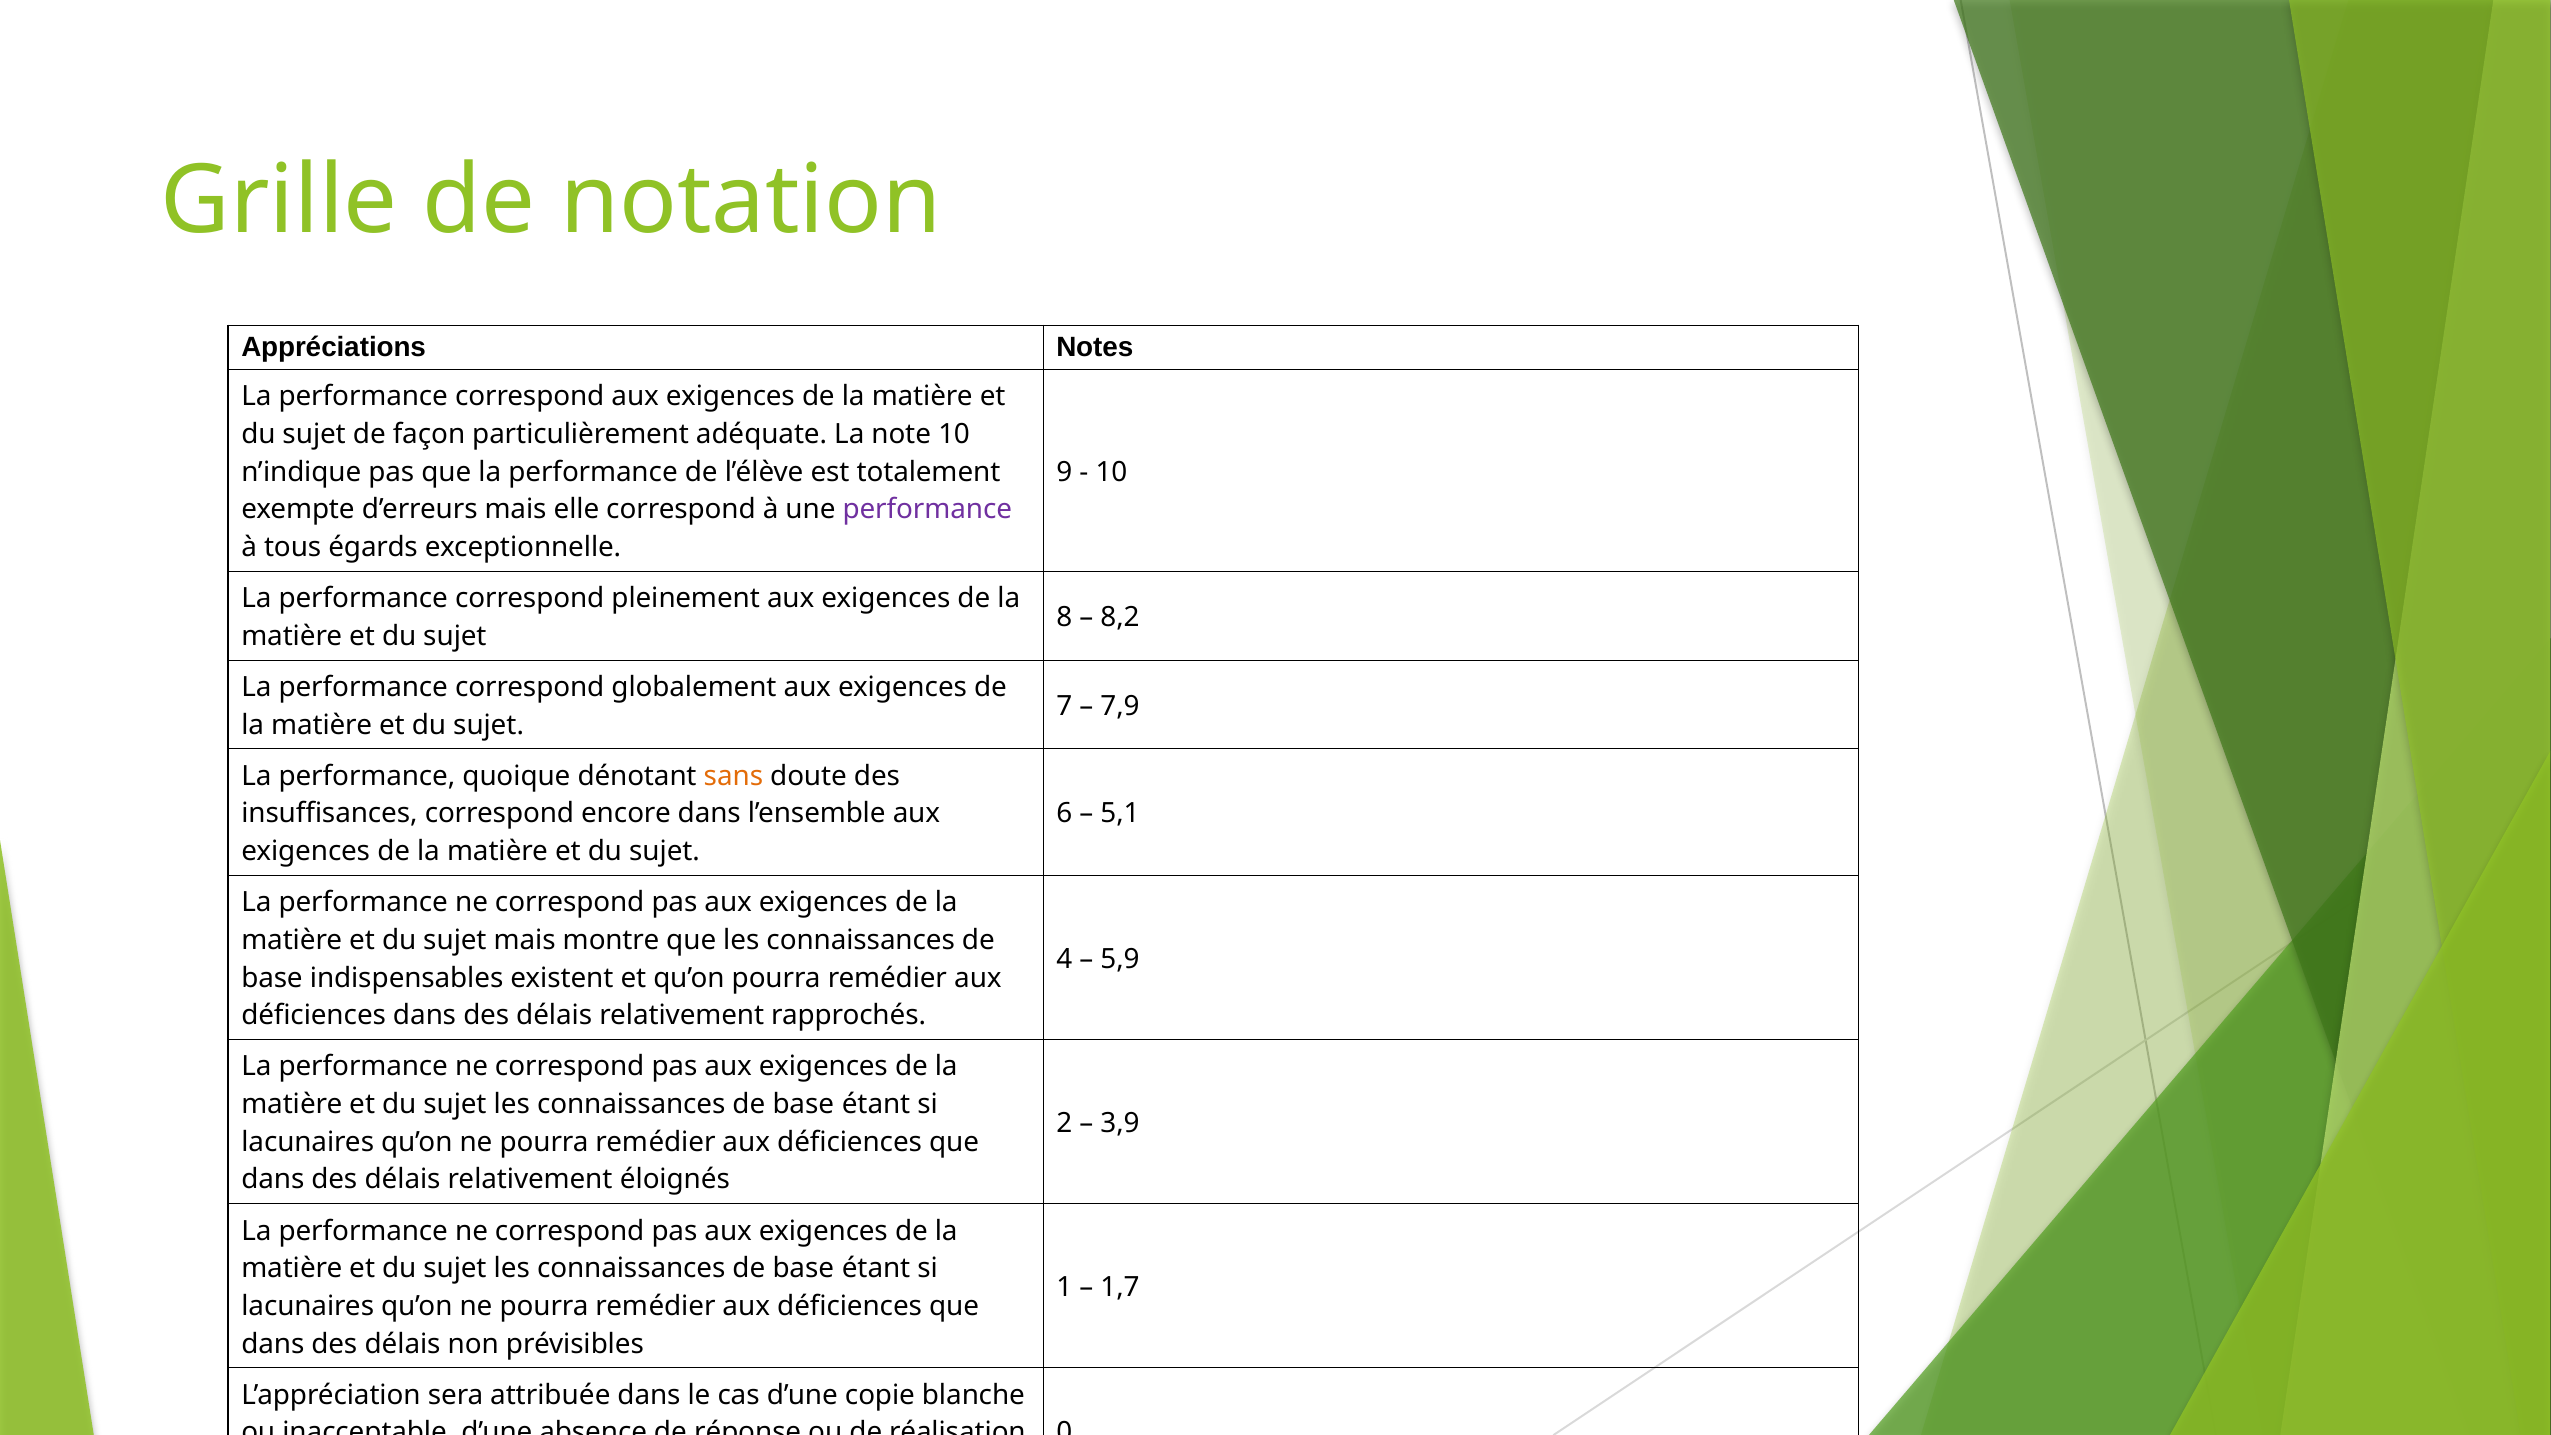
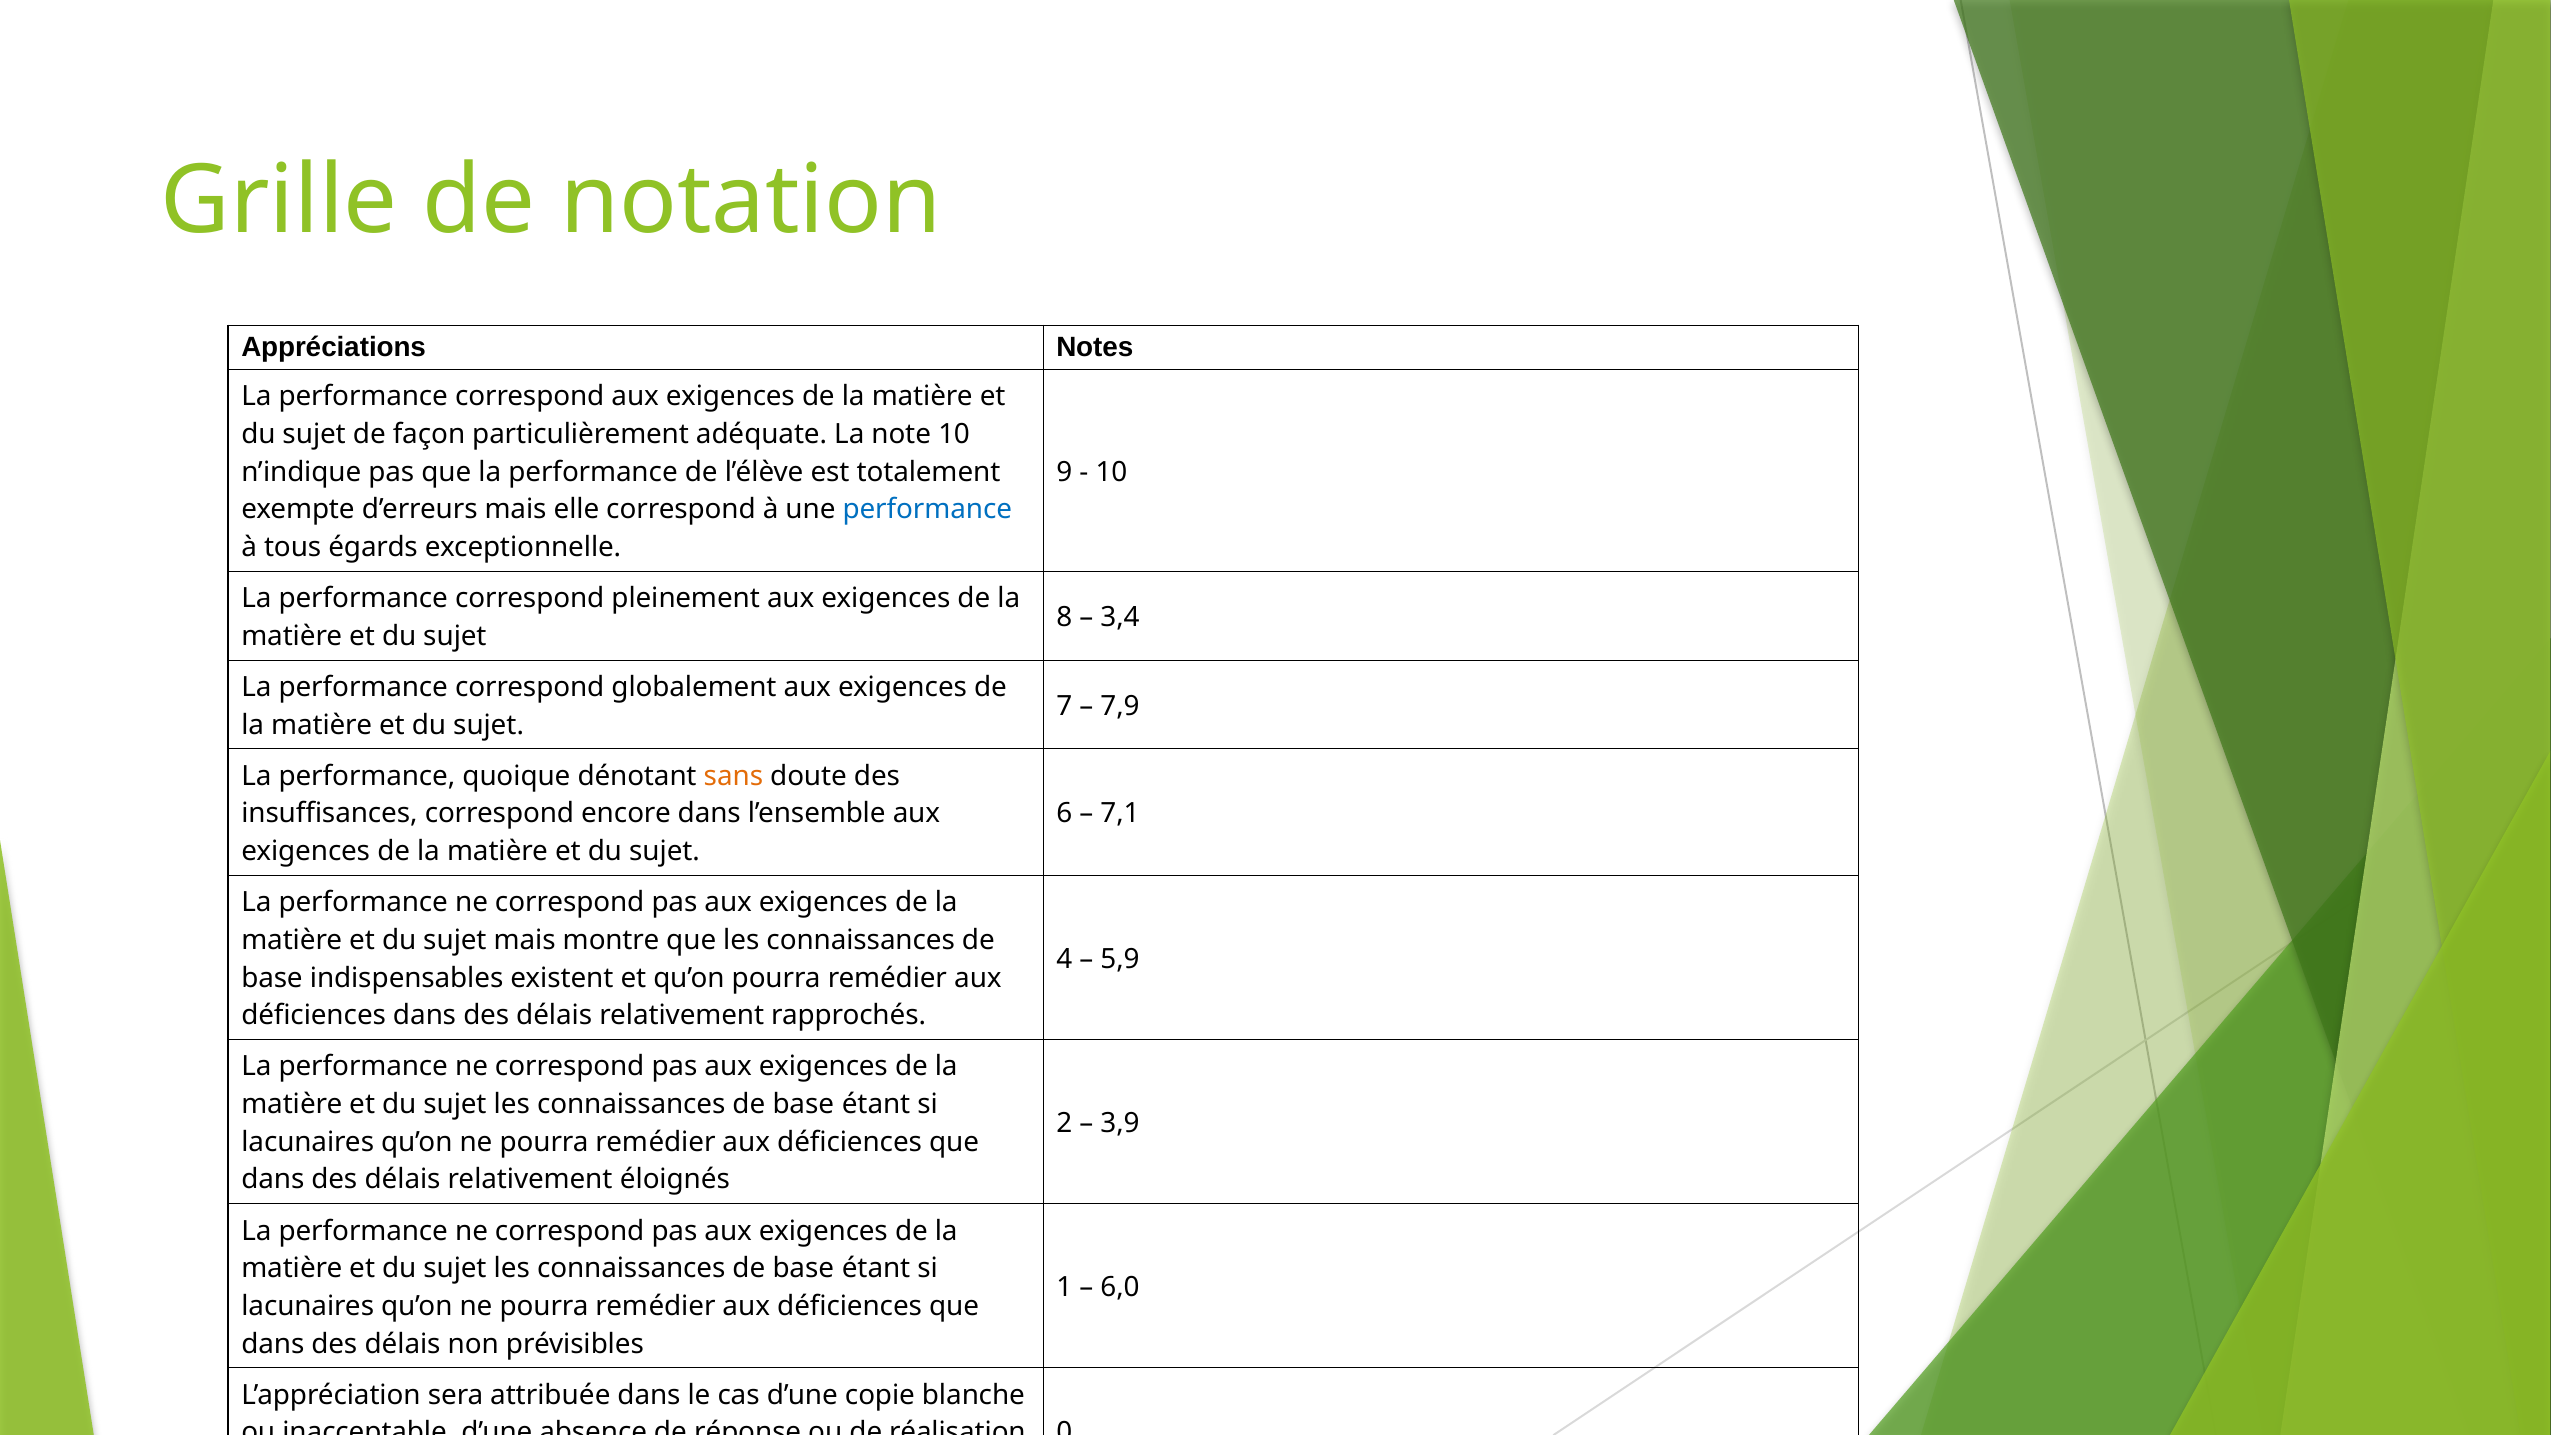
performance colour: purple -> blue (927, 510)
8,2: 8,2 -> 3,4 (1120, 617)
5,1: 5,1 -> 7,1 (1120, 814)
1,7: 1,7 -> 6,0 (1120, 1287)
